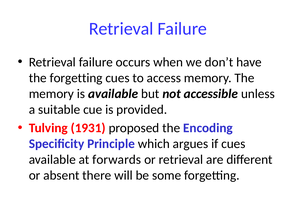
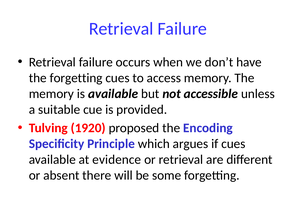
1931: 1931 -> 1920 (88, 128)
forwards: forwards -> evidence (117, 160)
